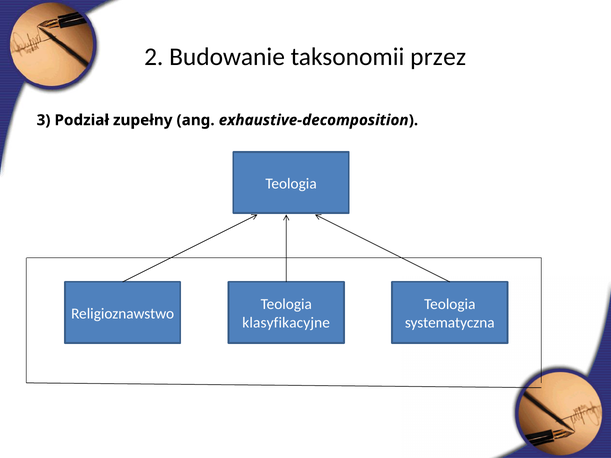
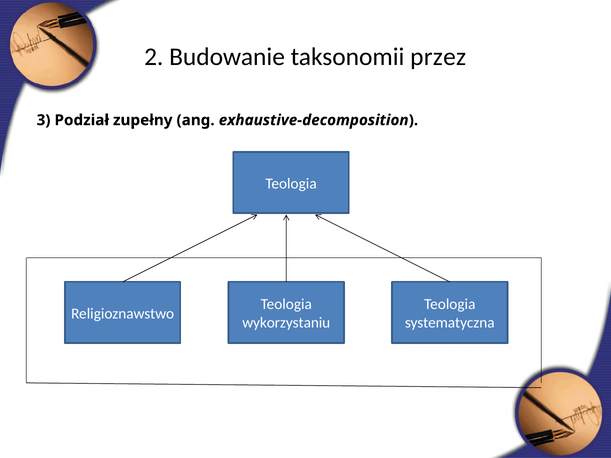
klasyfikacyjne: klasyfikacyjne -> wykorzystaniu (286, 323)
